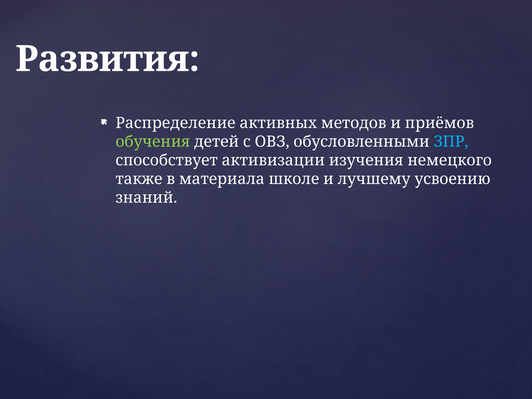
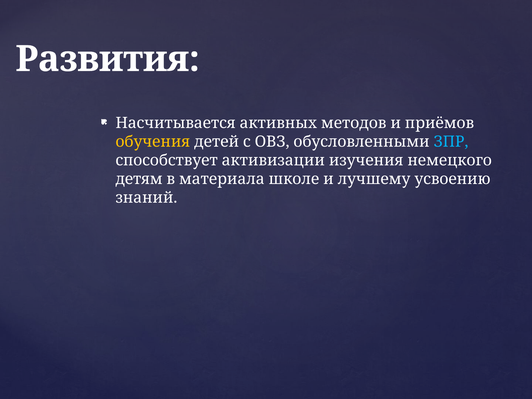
Распределение: Распределение -> Насчитывается (176, 123)
обучения colour: light green -> yellow (153, 142)
также: также -> детям (139, 179)
